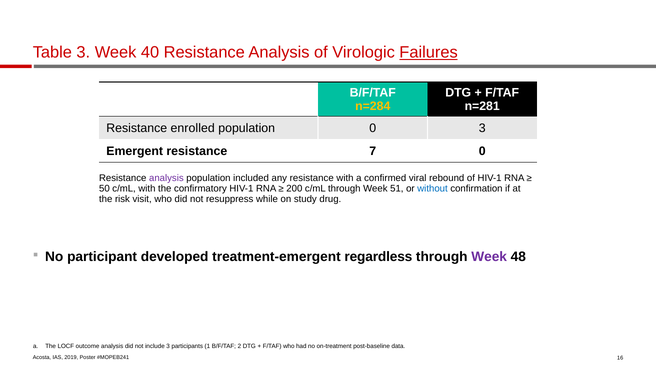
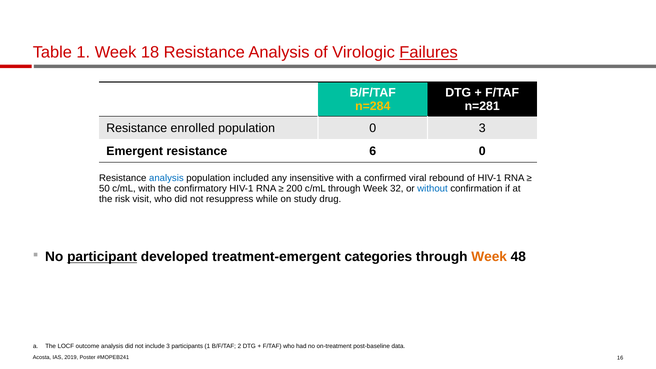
Table 3: 3 -> 1 (83, 53)
40: 40 -> 18 (150, 53)
7: 7 -> 6 (373, 151)
analysis colour: purple -> blue (166, 178)
any resistance: resistance -> insensitive (312, 178)
51: 51 -> 32 (397, 189)
participant underline: none -> present (102, 257)
regardless: regardless -> categories (378, 257)
Week colour: purple -> orange (489, 257)
